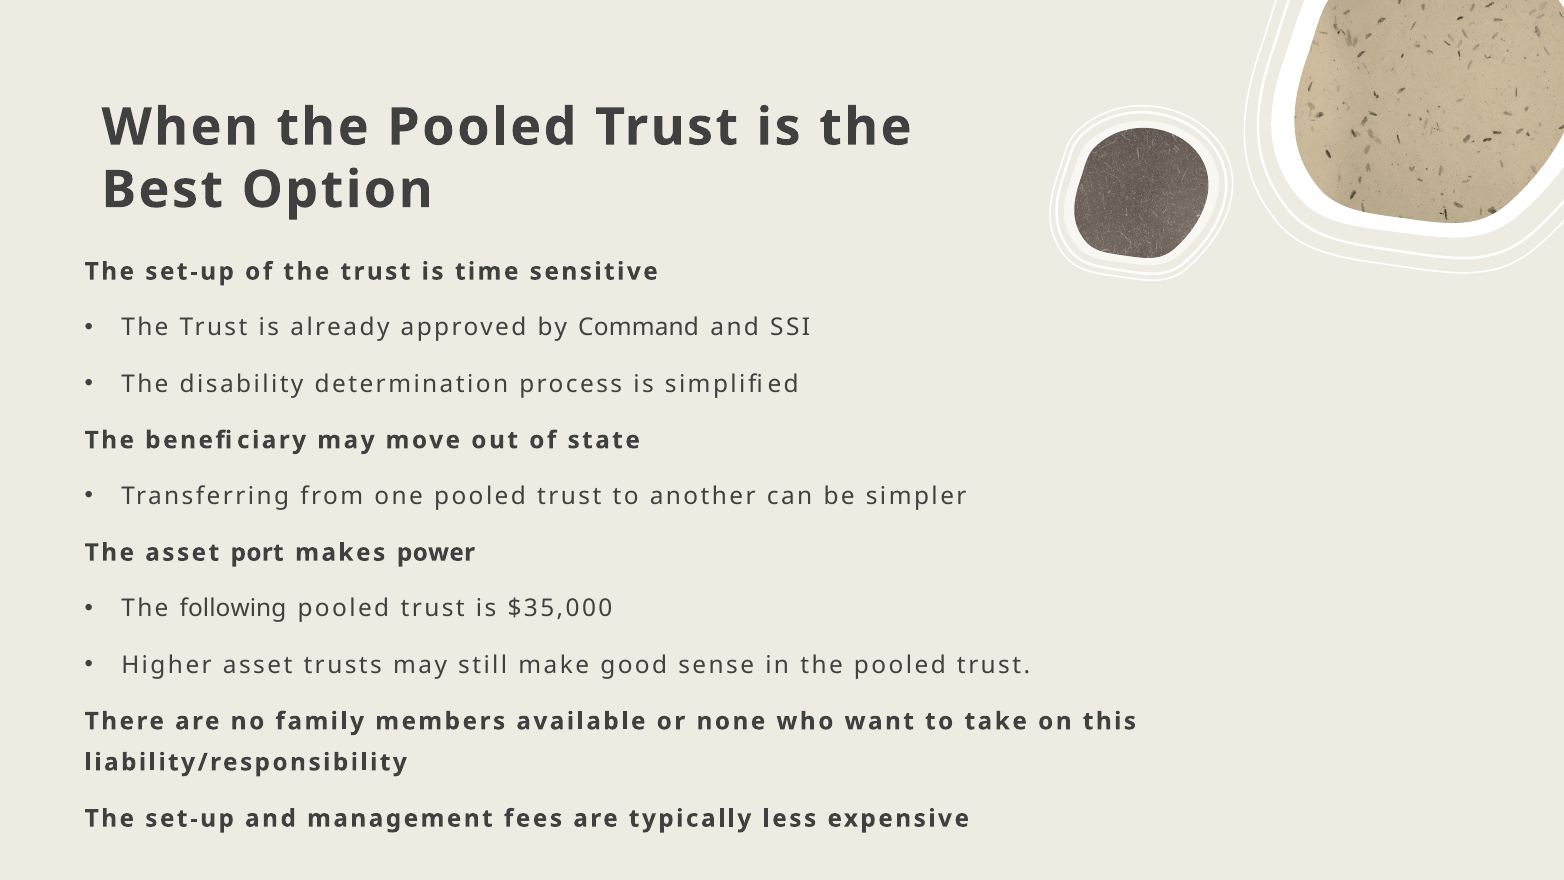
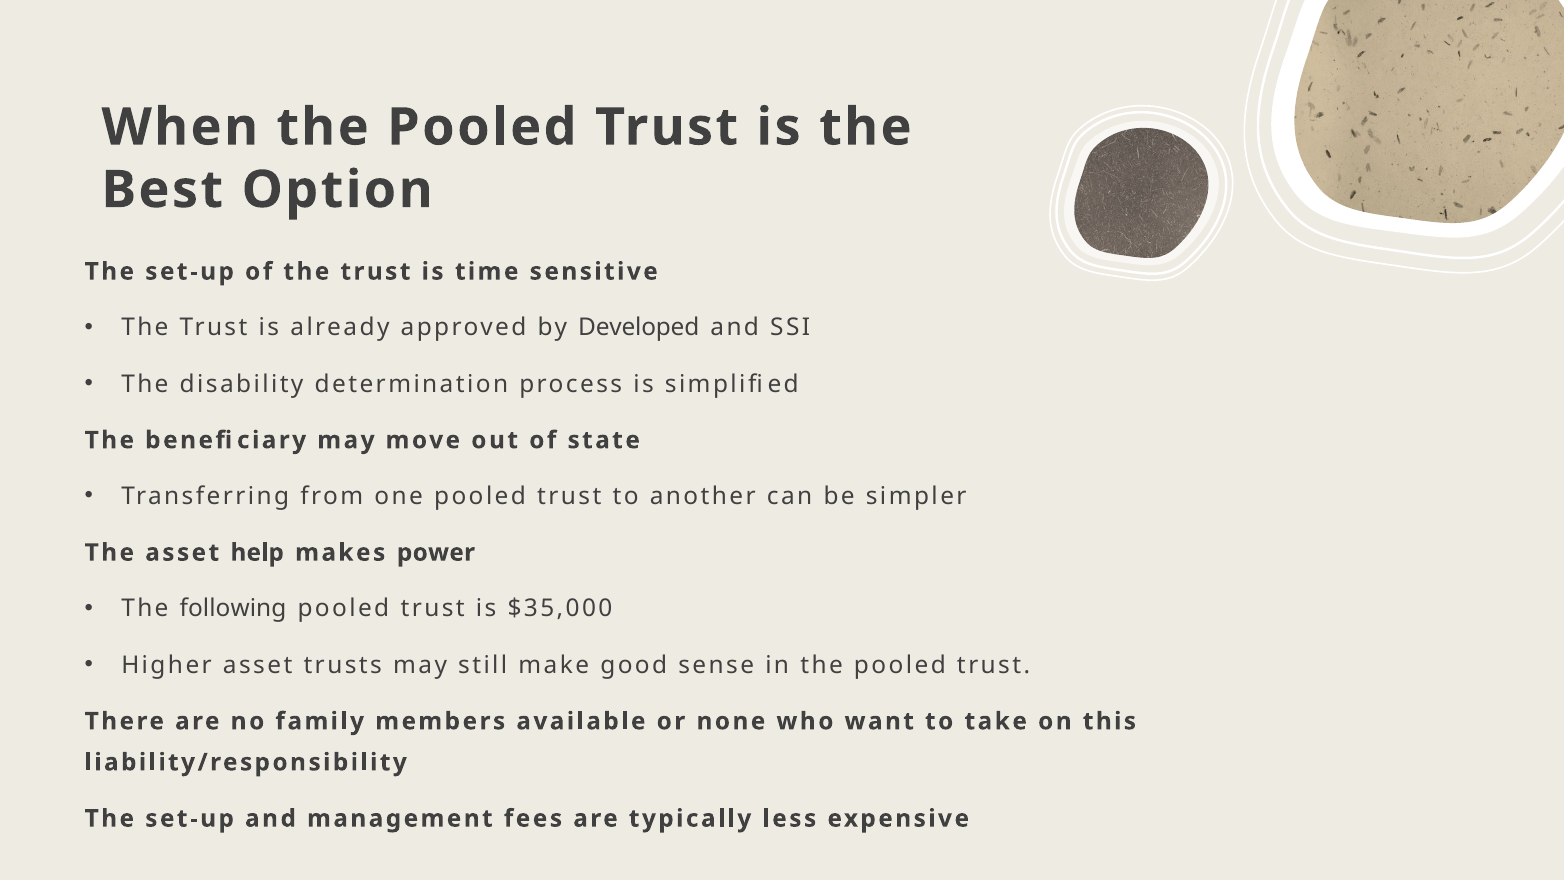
Command: Command -> Developed (639, 328)
port: port -> help (257, 552)
